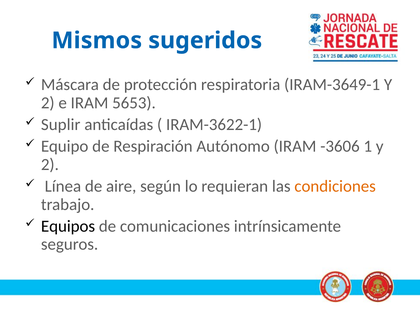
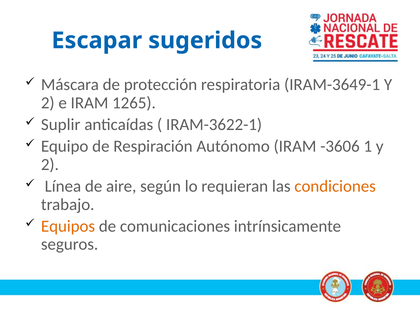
Mismos: Mismos -> Escapar (97, 40)
5653: 5653 -> 1265 (134, 103)
Equipos colour: black -> orange (68, 226)
